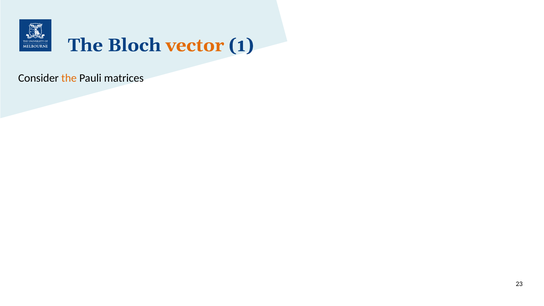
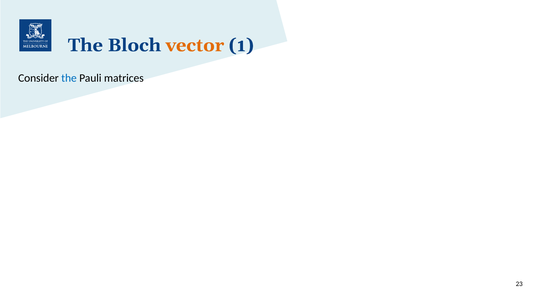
the colour: orange -> blue (69, 78)
